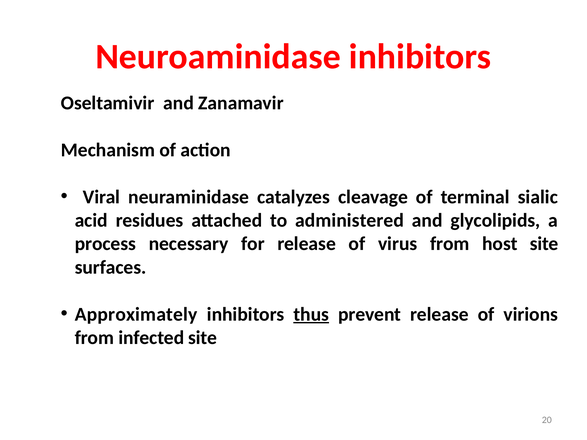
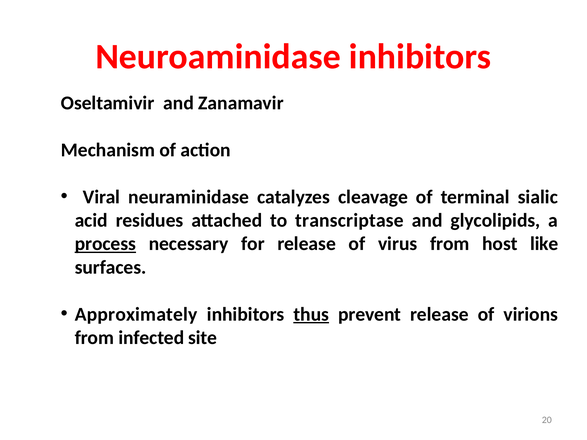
administered: administered -> transcriptase (349, 221)
process underline: none -> present (105, 244)
host site: site -> like (544, 244)
